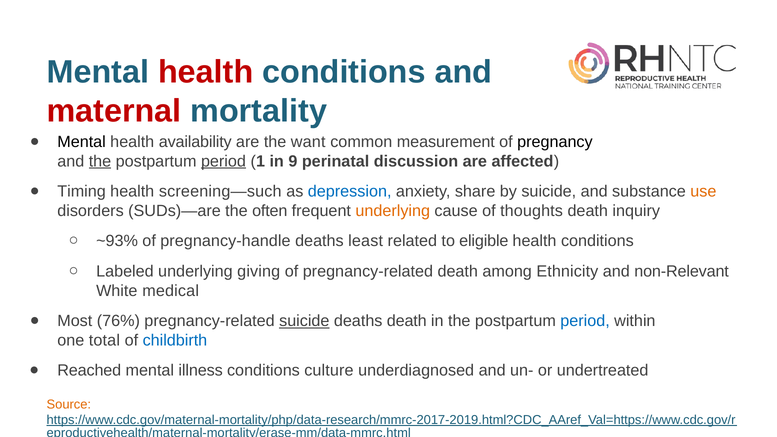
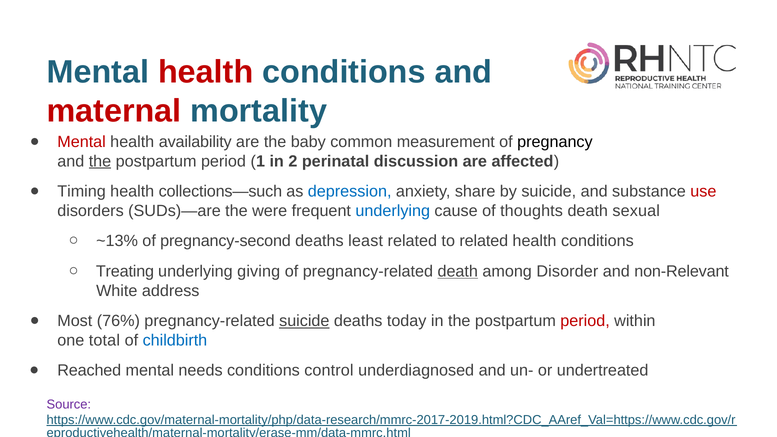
Mental colour: black -> red (82, 142)
want: want -> baby (308, 142)
period underline: present -> none (223, 161)
9: 9 -> 2 (293, 161)
screening—such: screening—such -> collections—such (220, 191)
use colour: orange -> red (703, 191)
often: often -> were (270, 211)
underlying colour: orange -> blue (393, 211)
inquiry: inquiry -> sexual (636, 211)
~93%: ~93% -> ~13% (117, 241)
pregnancy-handle: pregnancy-handle -> pregnancy-second (226, 241)
to eligible: eligible -> related (484, 241)
Labeled: Labeled -> Treating (125, 271)
death underline: none -> present (458, 271)
Ethnicity: Ethnicity -> Disorder (567, 271)
medical: medical -> address (171, 291)
deaths death: death -> today (407, 321)
period colour: blue -> red (585, 321)
illness: illness -> needs (201, 371)
culture: culture -> control (329, 371)
Source colour: orange -> purple (69, 404)
